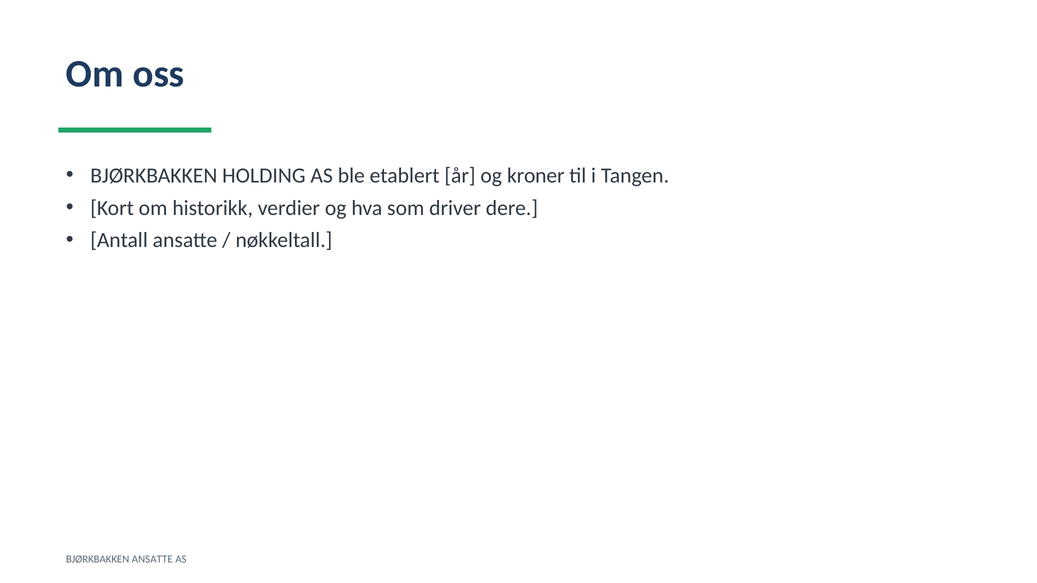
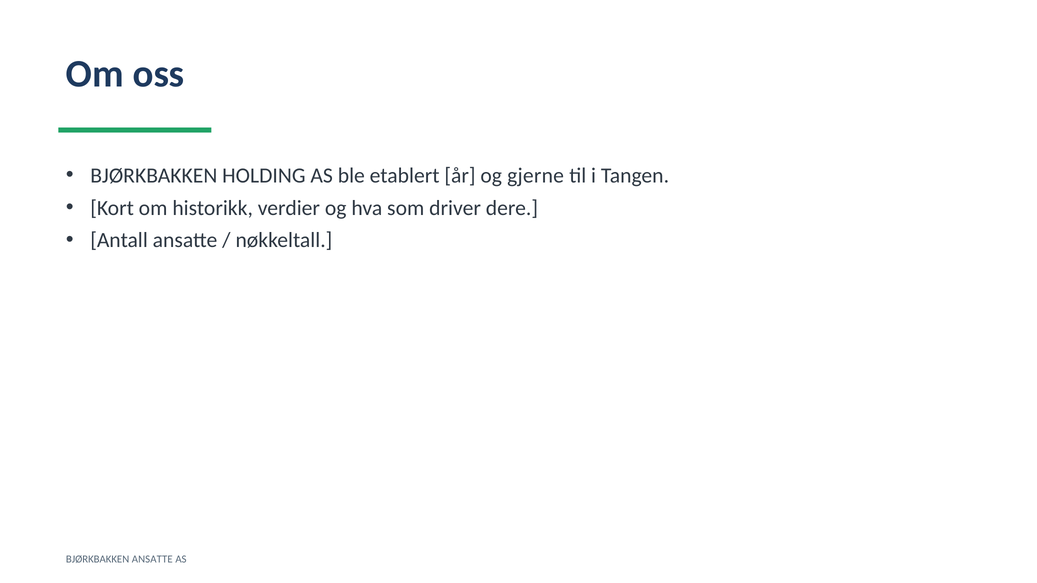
kroner: kroner -> gjerne (536, 176)
